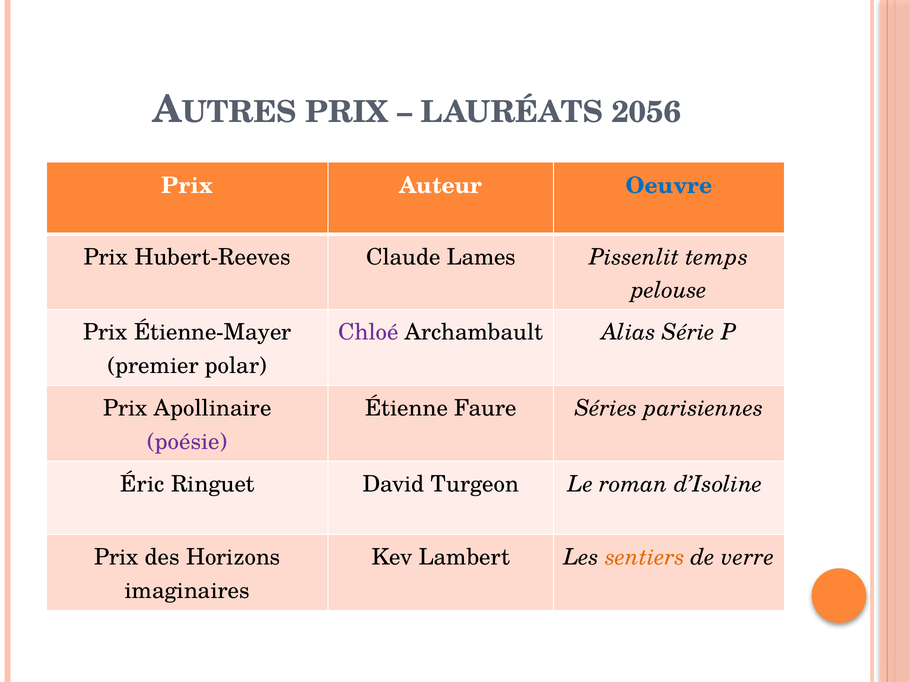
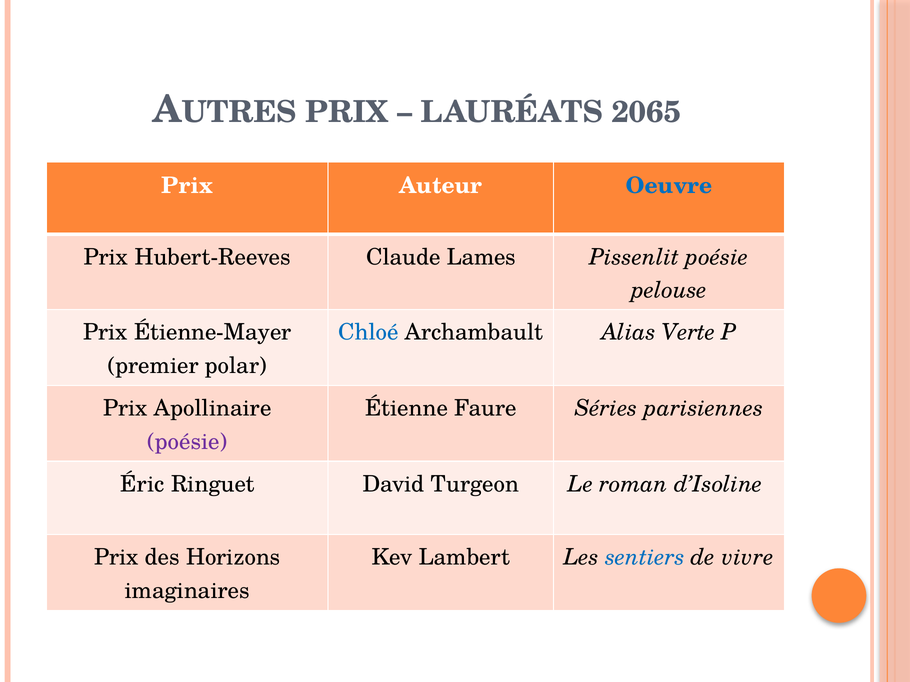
2056: 2056 -> 2065 (646, 112)
Pissenlit temps: temps -> poésie (717, 257)
Chloé colour: purple -> blue (369, 333)
Série: Série -> Verte (689, 333)
sentiers colour: orange -> blue (645, 558)
verre: verre -> vivre (748, 558)
